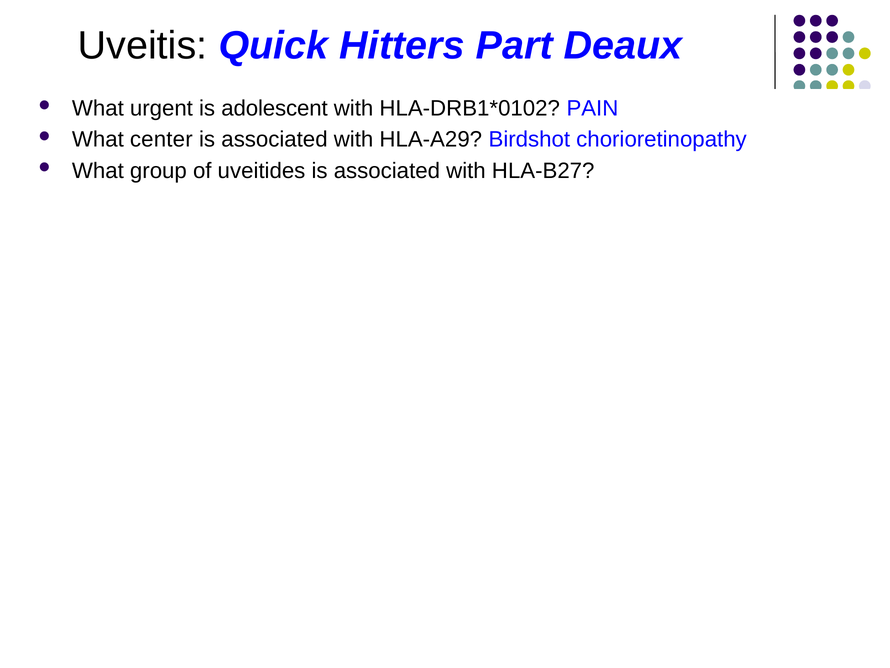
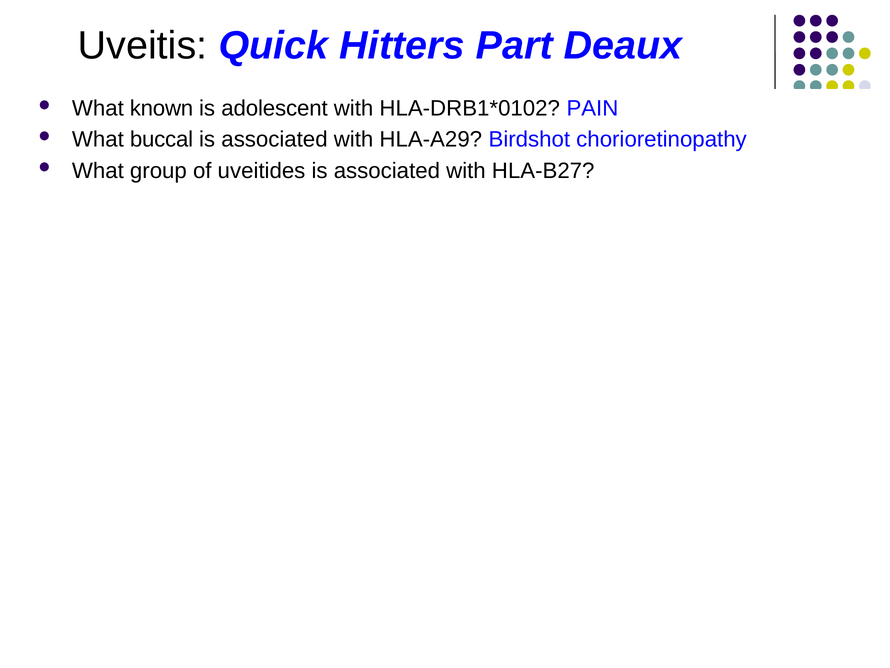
urgent: urgent -> known (162, 108)
center: center -> buccal (162, 140)
